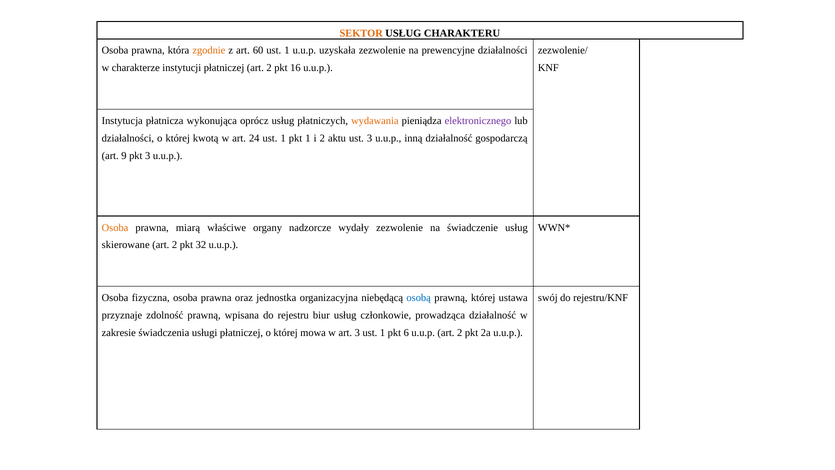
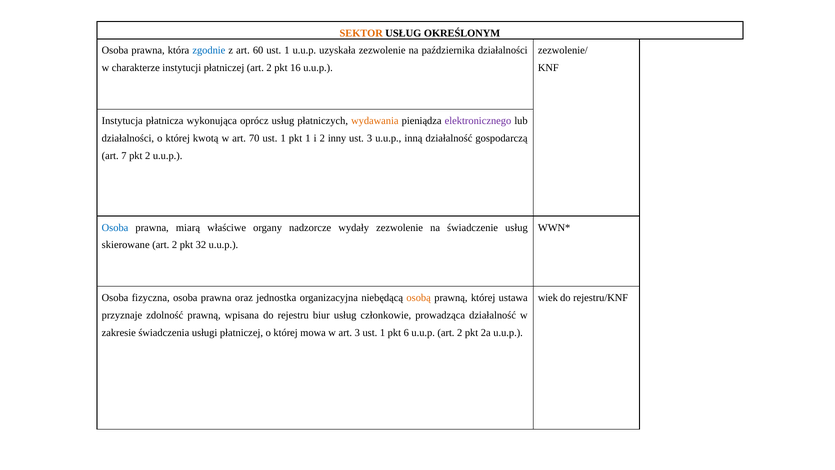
CHARAKTERU: CHARAKTERU -> OKREŚLONYM (462, 33)
zgodnie colour: orange -> blue (209, 51)
prewencyjne: prewencyjne -> października (448, 51)
24: 24 -> 70 (254, 138)
aktu: aktu -> inny (337, 138)
9: 9 -> 7 (124, 156)
pkt 3: 3 -> 2 (148, 156)
Osoba colour: orange -> blue (115, 227)
osobą colour: blue -> orange (419, 298)
swój: swój -> wiek (548, 298)
